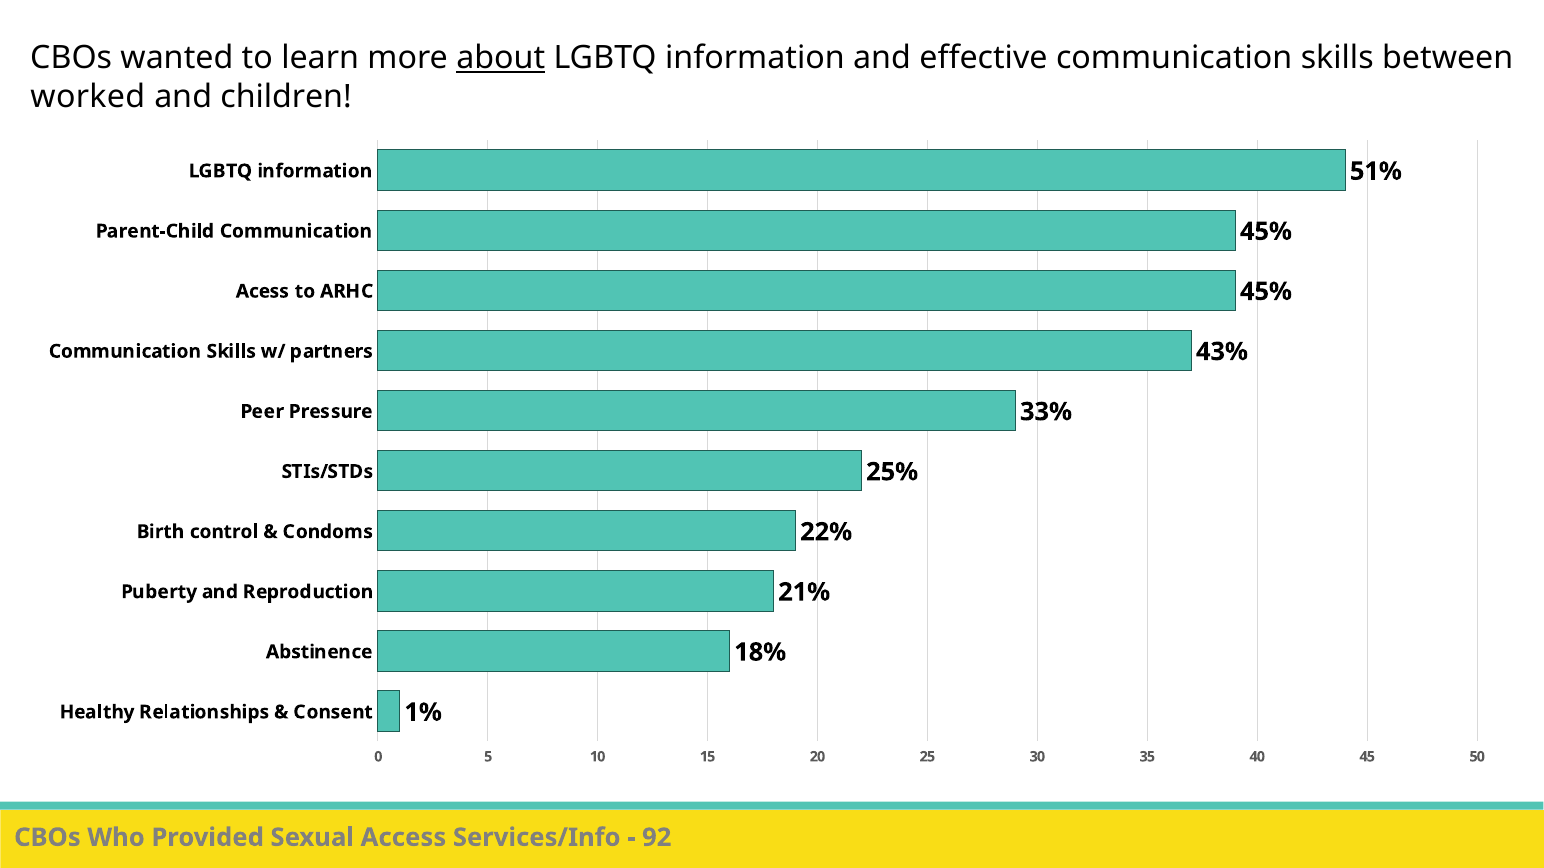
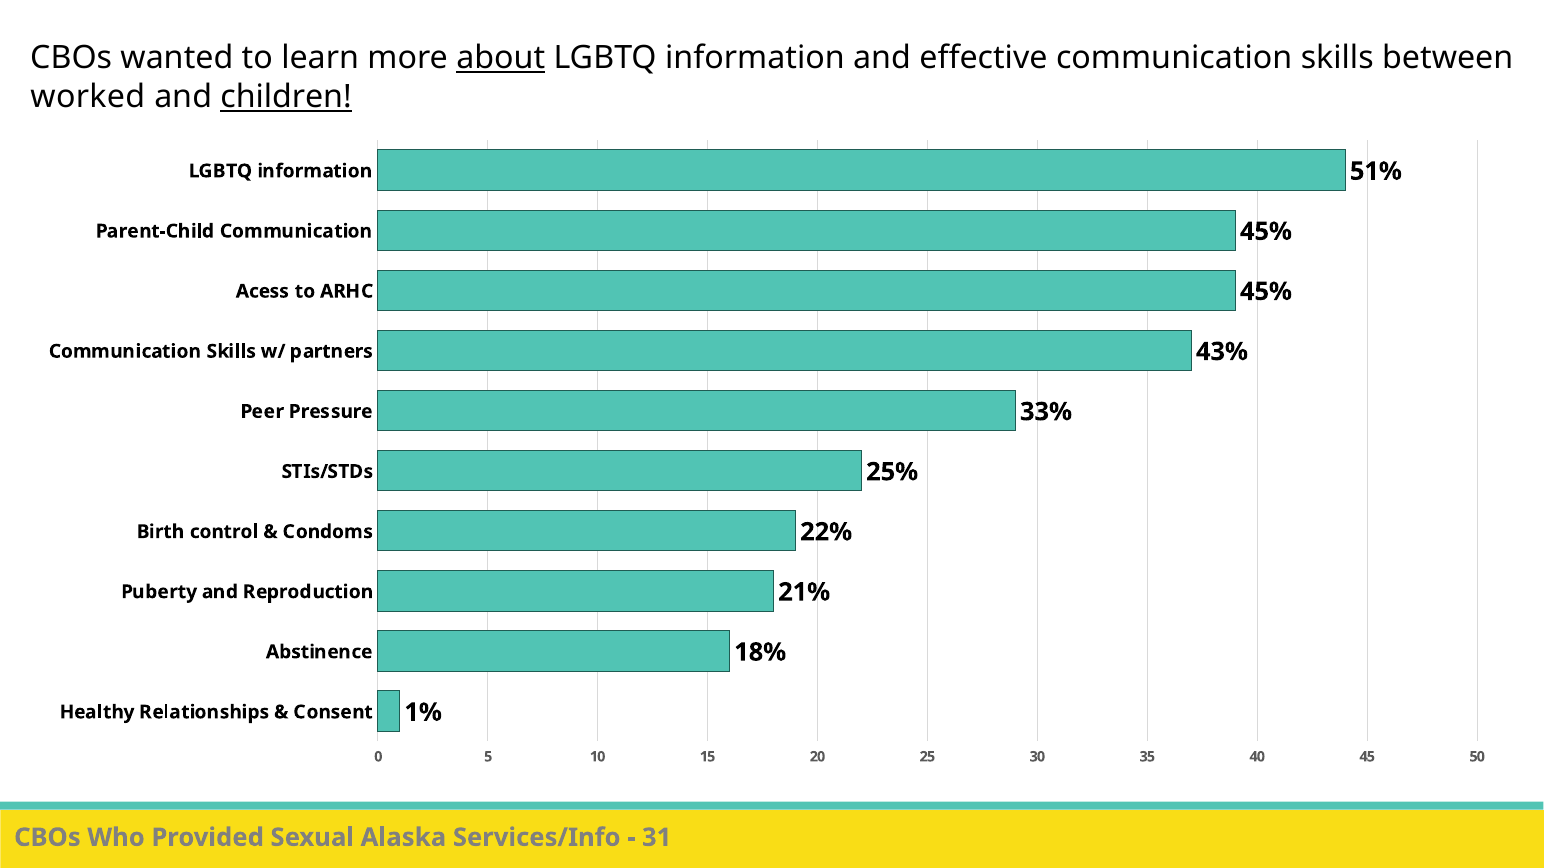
children underline: none -> present (286, 97)
Access: Access -> Alaska (403, 838)
92: 92 -> 31 (657, 838)
